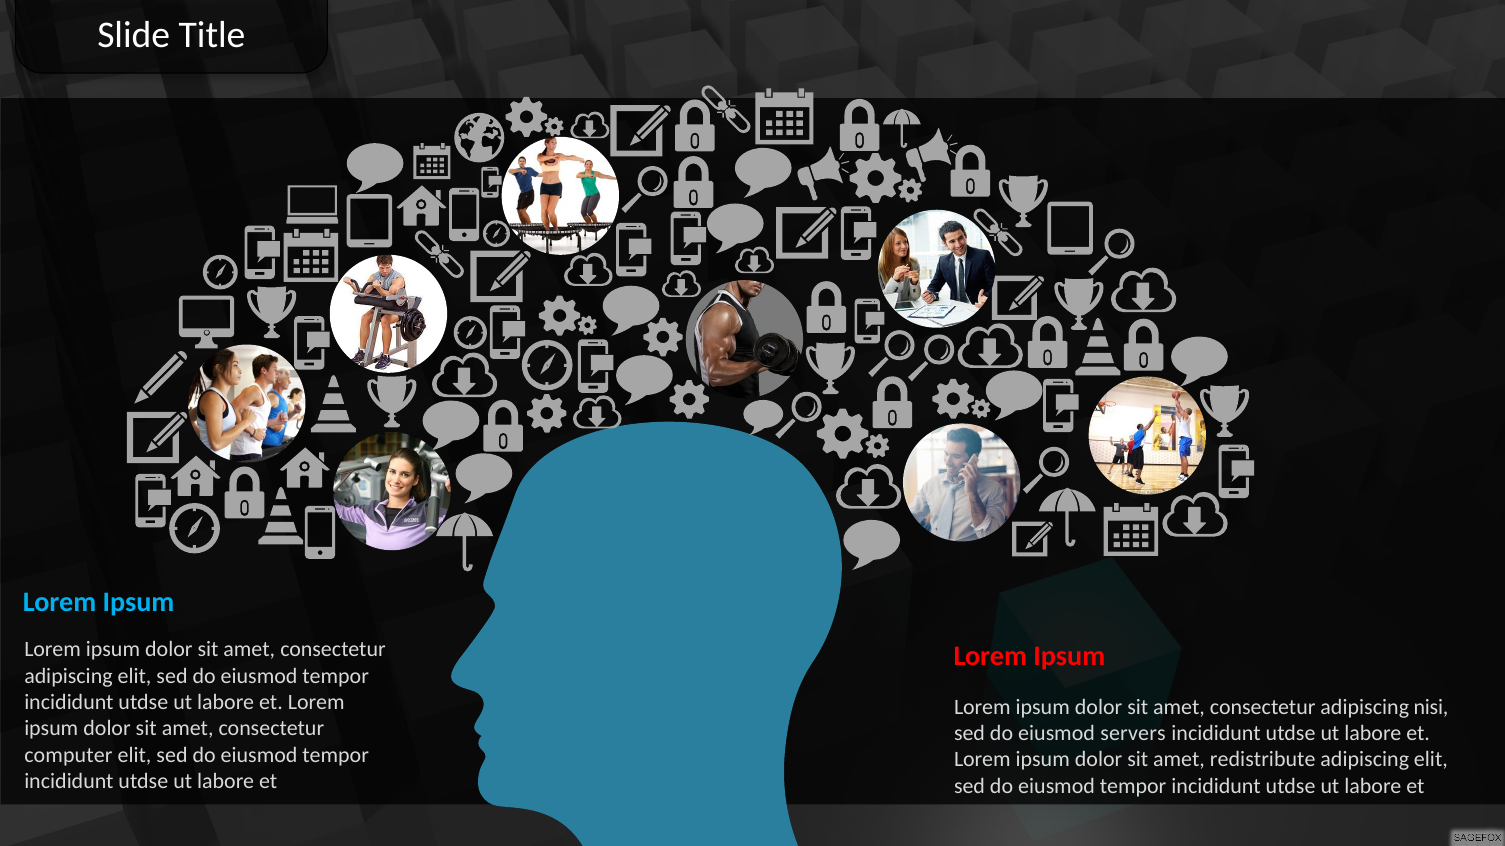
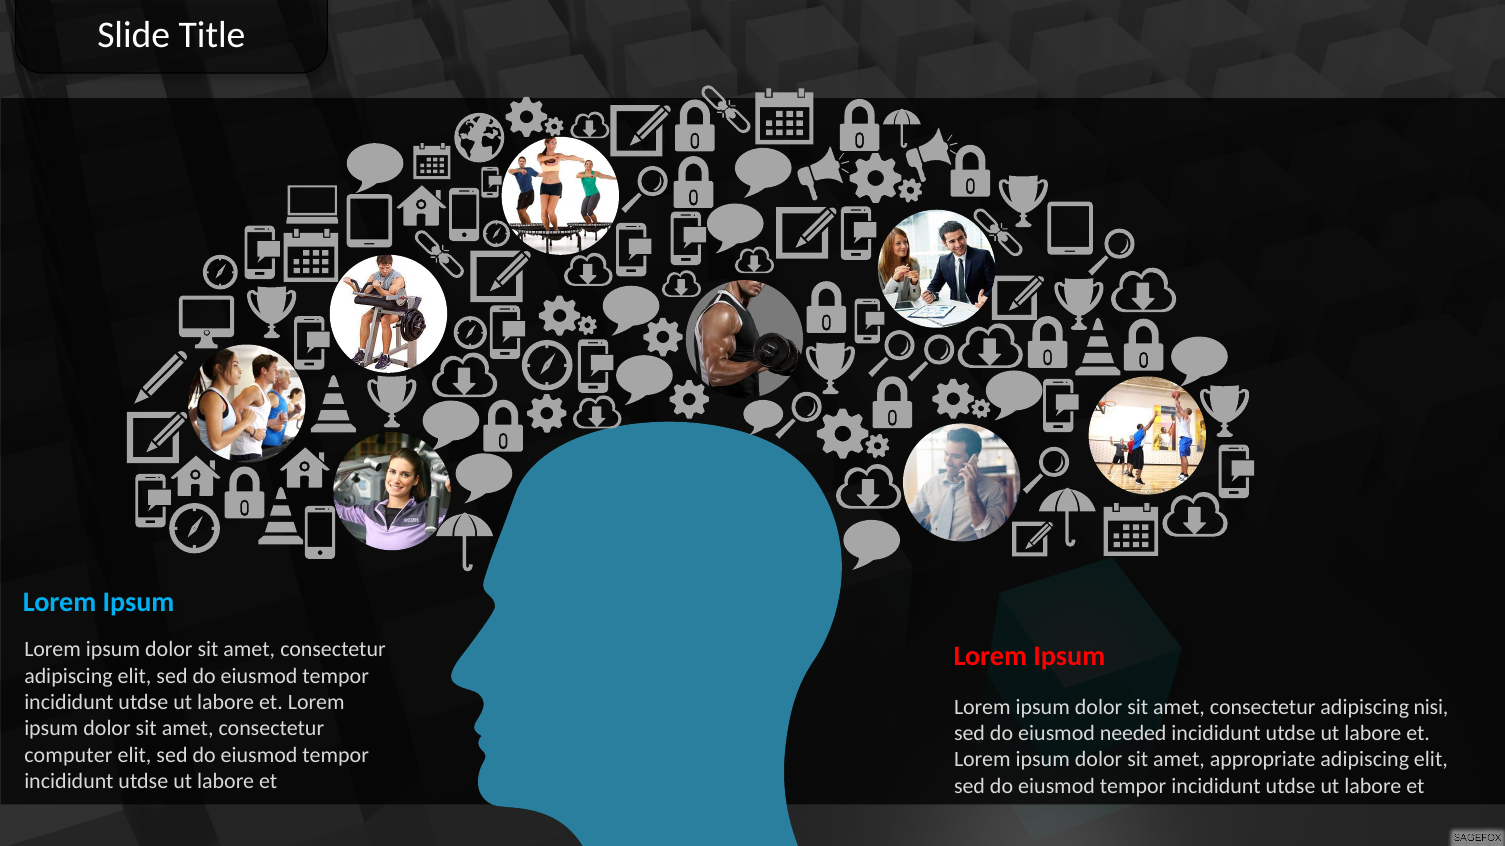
servers: servers -> needed (1133, 734)
redistribute: redistribute -> appropriate (1263, 760)
